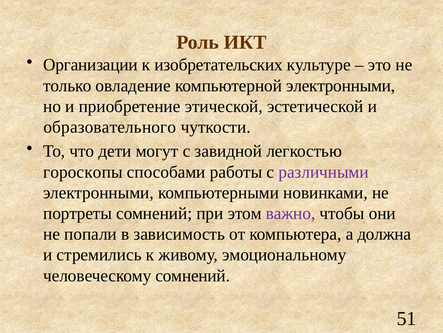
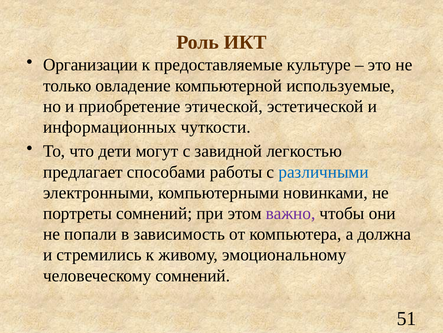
изобретательских: изобретательских -> предоставляемые (219, 65)
компьютерной электронными: электронными -> используемые (341, 85)
образовательного: образовательного -> информационных (110, 127)
гороскопы: гороскопы -> предлагает (83, 172)
различными colour: purple -> blue (324, 172)
